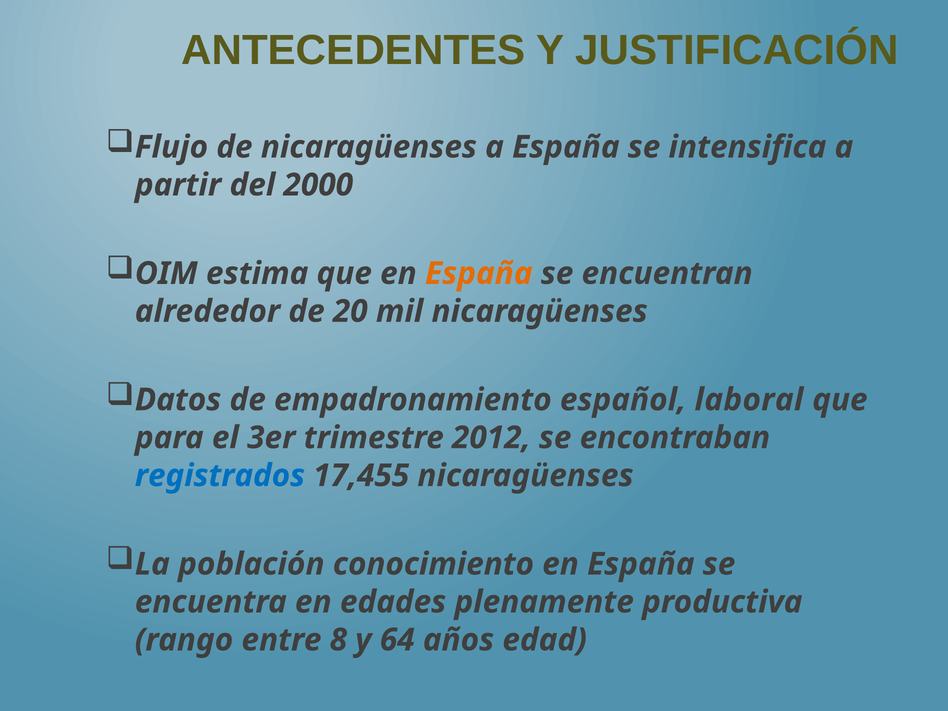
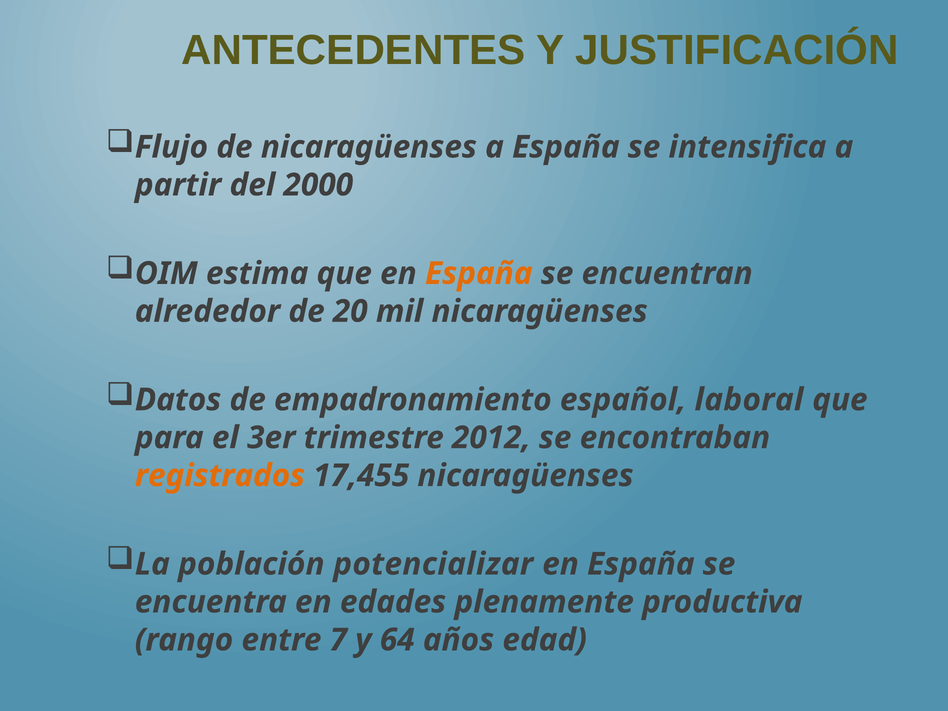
registrados colour: blue -> orange (220, 476)
conocimiento: conocimiento -> potencializar (433, 564)
8: 8 -> 7 (338, 640)
